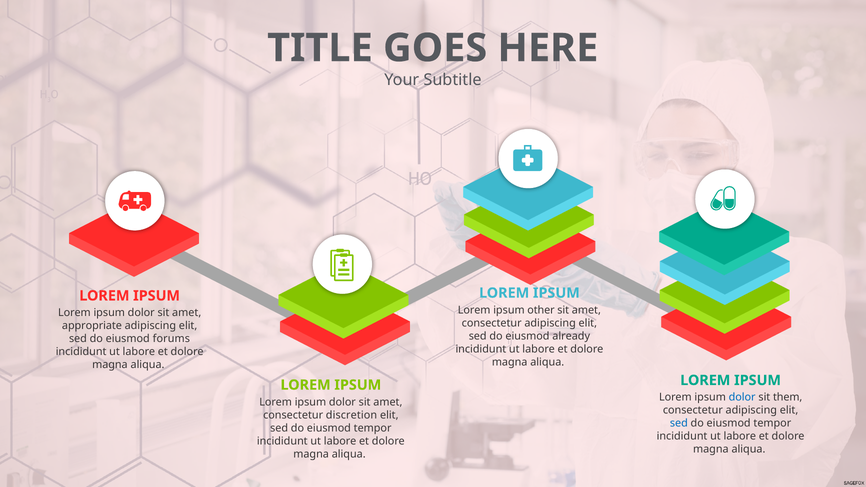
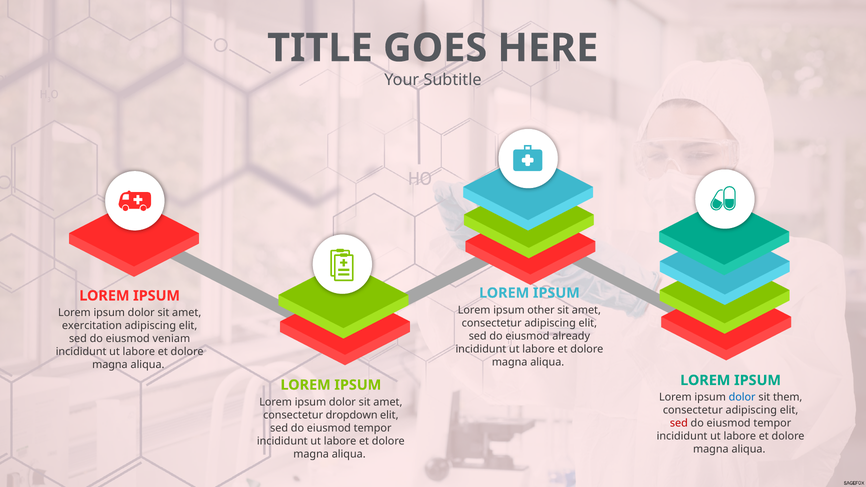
appropriate: appropriate -> exercitation (92, 326)
forums: forums -> veniam (171, 339)
discretion: discretion -> dropdown (352, 415)
sed colour: blue -> red (679, 423)
